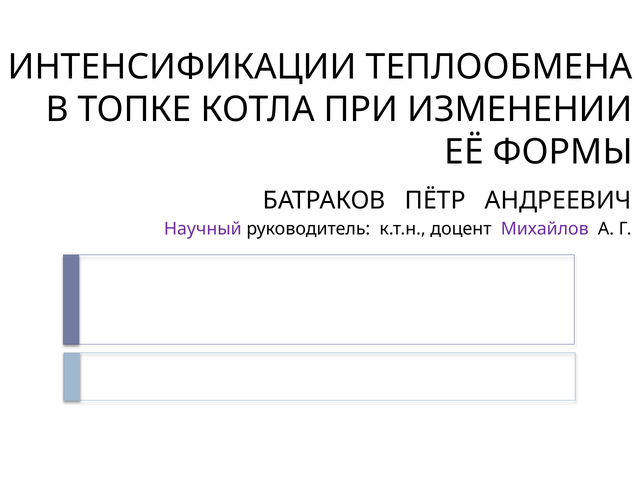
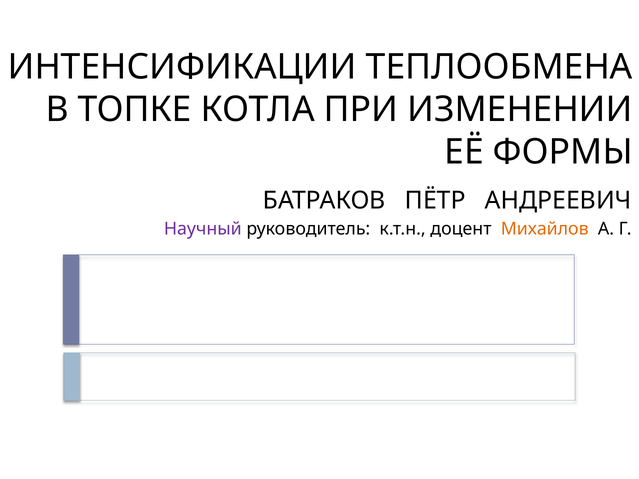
Михайлов colour: purple -> orange (545, 229)
